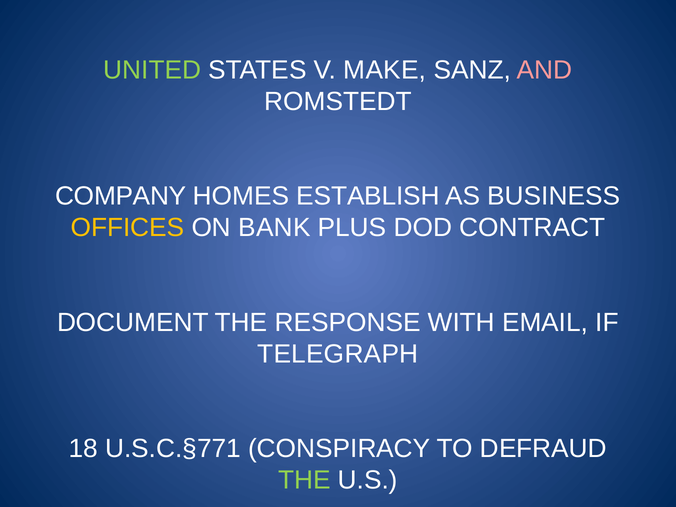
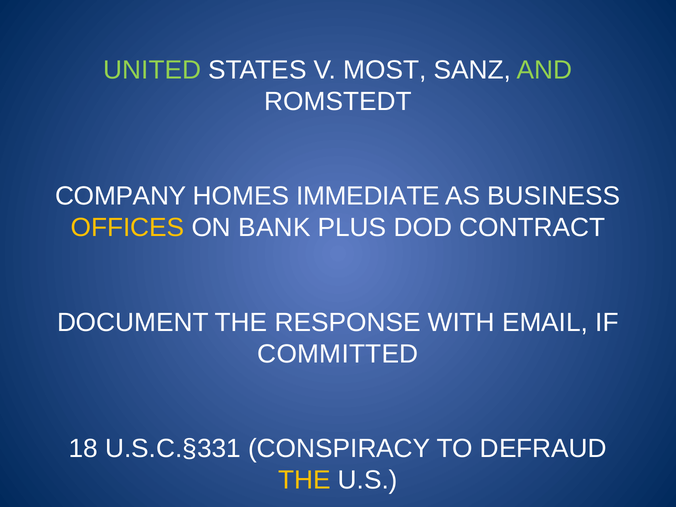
MAKE: MAKE -> MOST (385, 70)
AND colour: pink -> light green (545, 70)
ESTABLISH: ESTABLISH -> IMMEDIATE (368, 196)
TELEGRAPH: TELEGRAPH -> COMMITTED (338, 354)
U.S.C.§771: U.S.C.§771 -> U.S.C.§331 (173, 449)
THE colour: light green -> yellow (304, 480)
